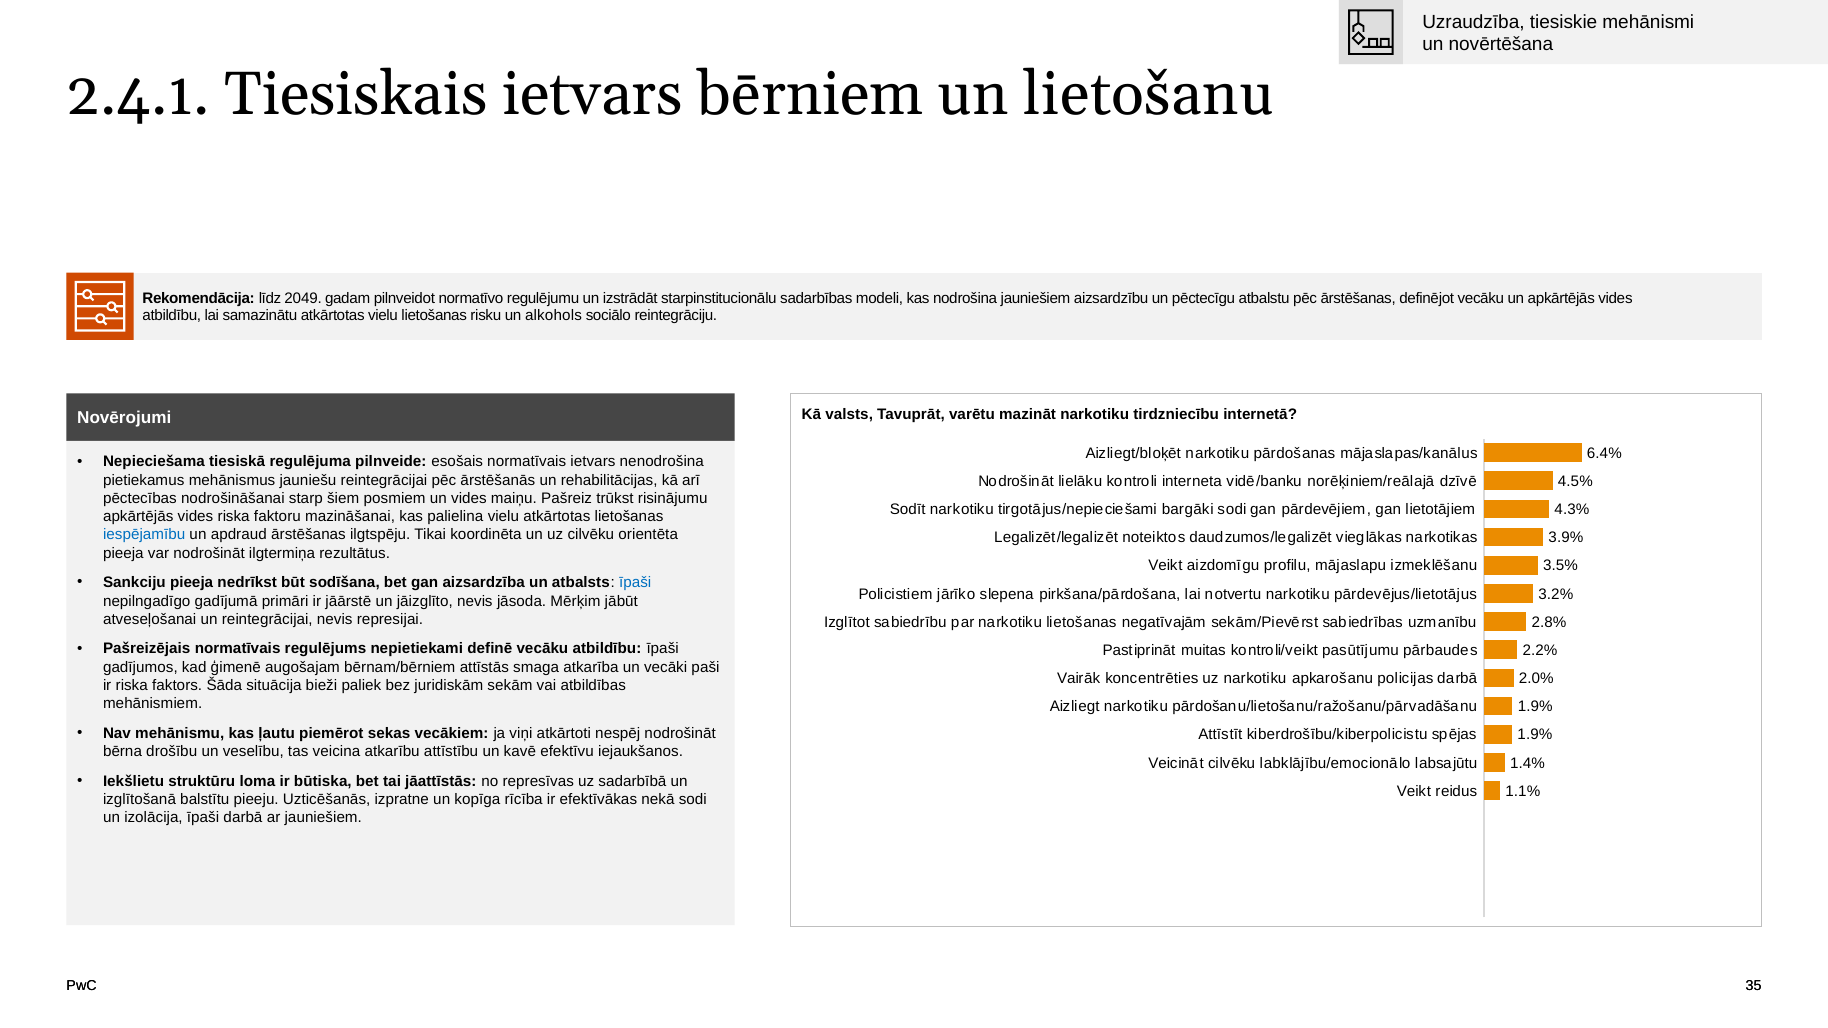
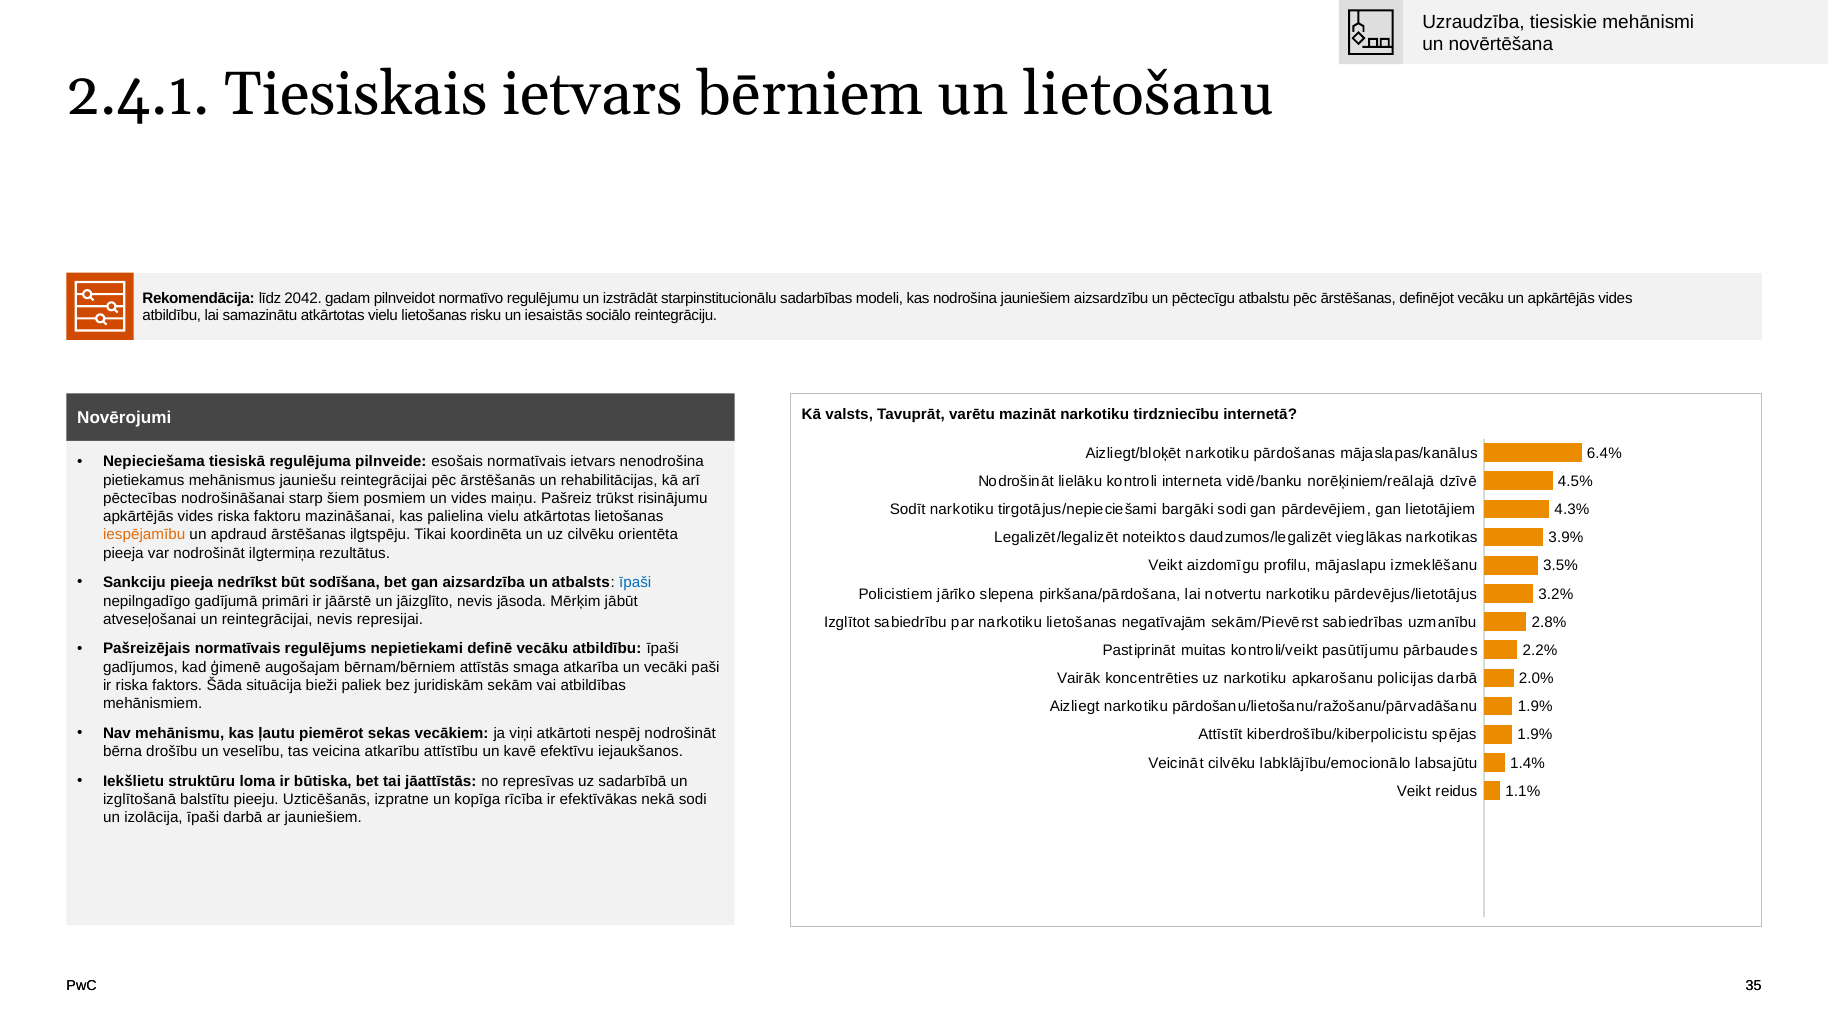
2049: 2049 -> 2042 (303, 298)
alkohols: alkohols -> iesaistās (554, 315)
iespējamību colour: blue -> orange (144, 535)
